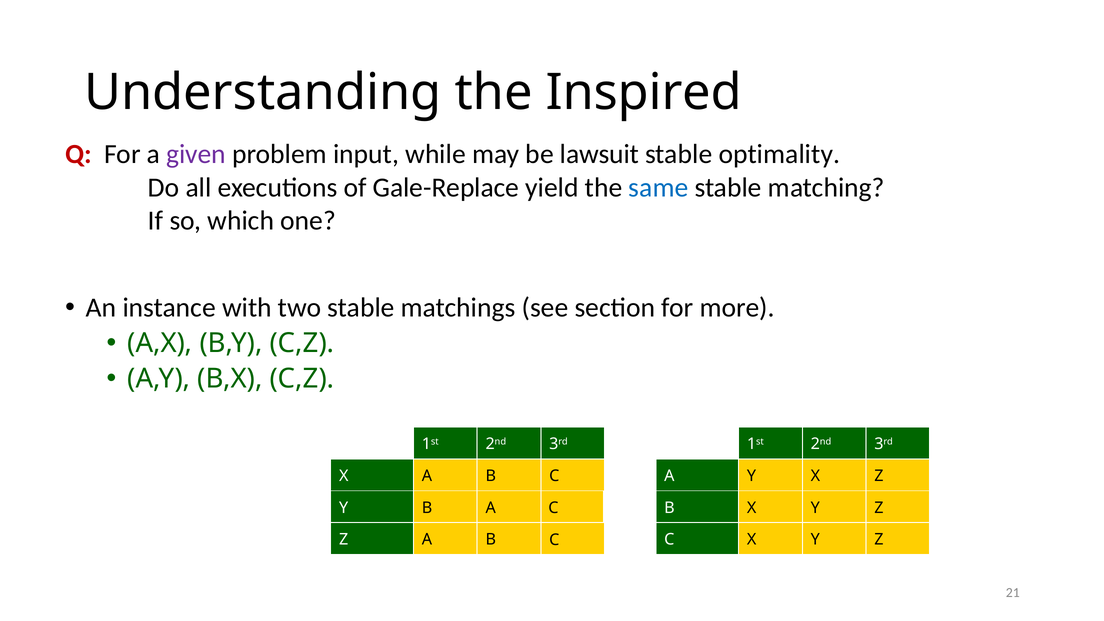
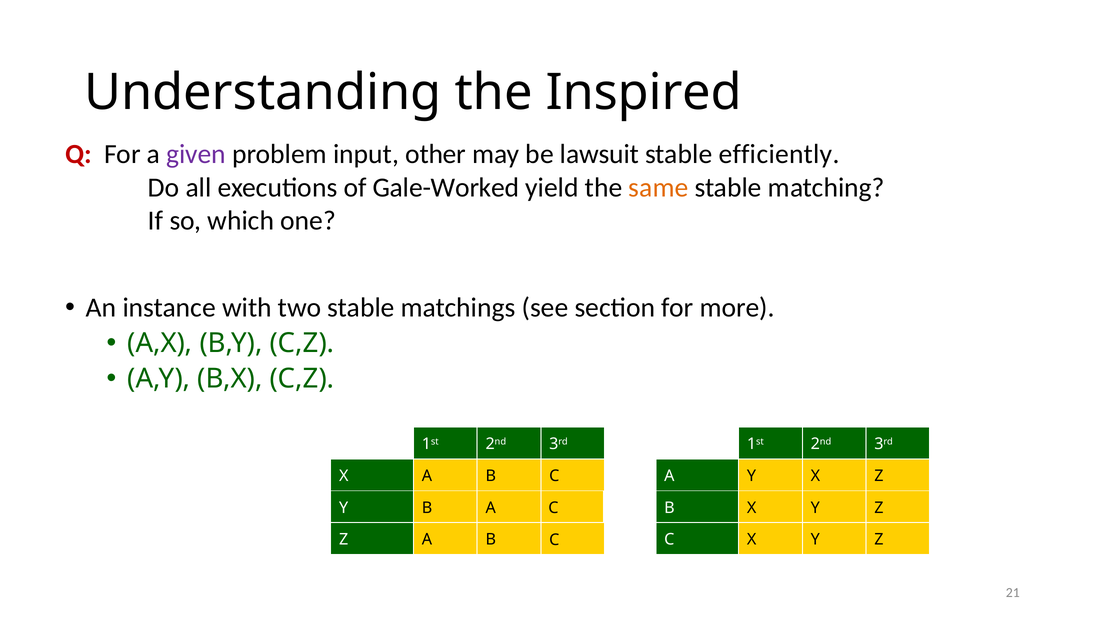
while: while -> other (436, 154)
optimality: optimality -> efficiently (779, 154)
Gale-Replace: Gale-Replace -> Gale-Worked (446, 187)
same colour: blue -> orange (658, 187)
